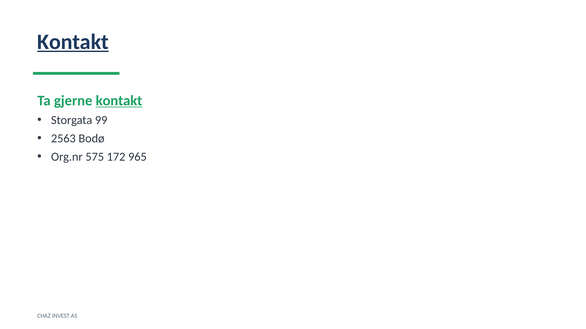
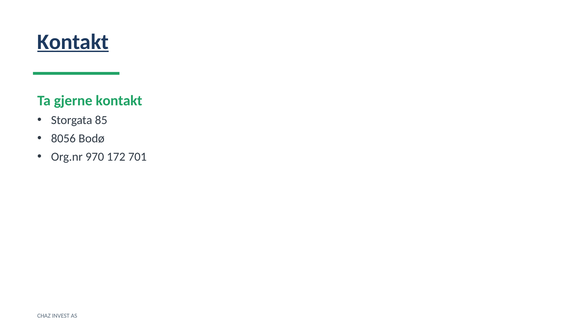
kontakt underline: present -> none (119, 101)
99: 99 -> 85 (101, 120)
2563: 2563 -> 8056 (63, 139)
575: 575 -> 970 (95, 157)
965: 965 -> 701 (137, 157)
